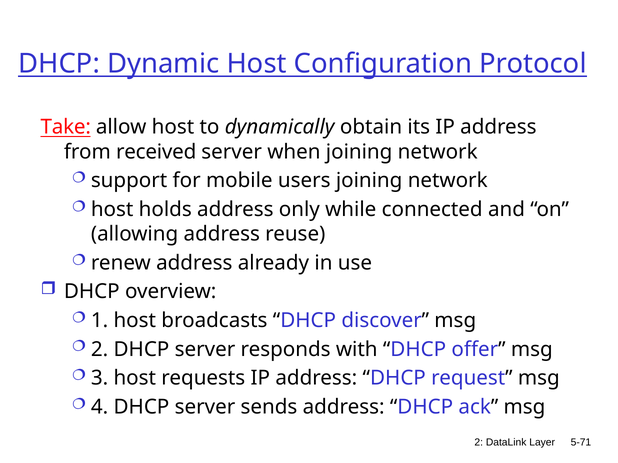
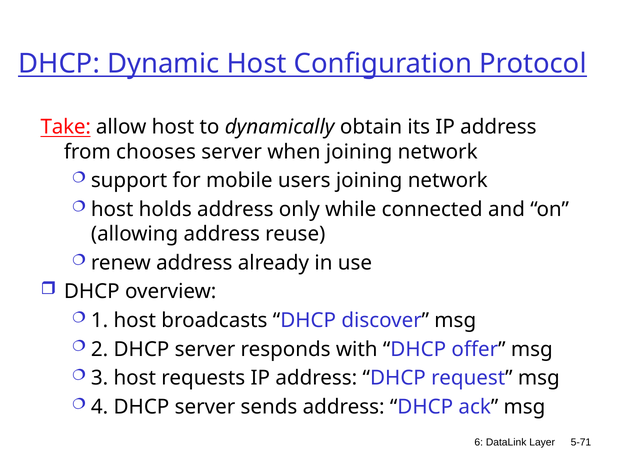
received: received -> chooses (156, 152)
2: 2 -> 6 (479, 443)
